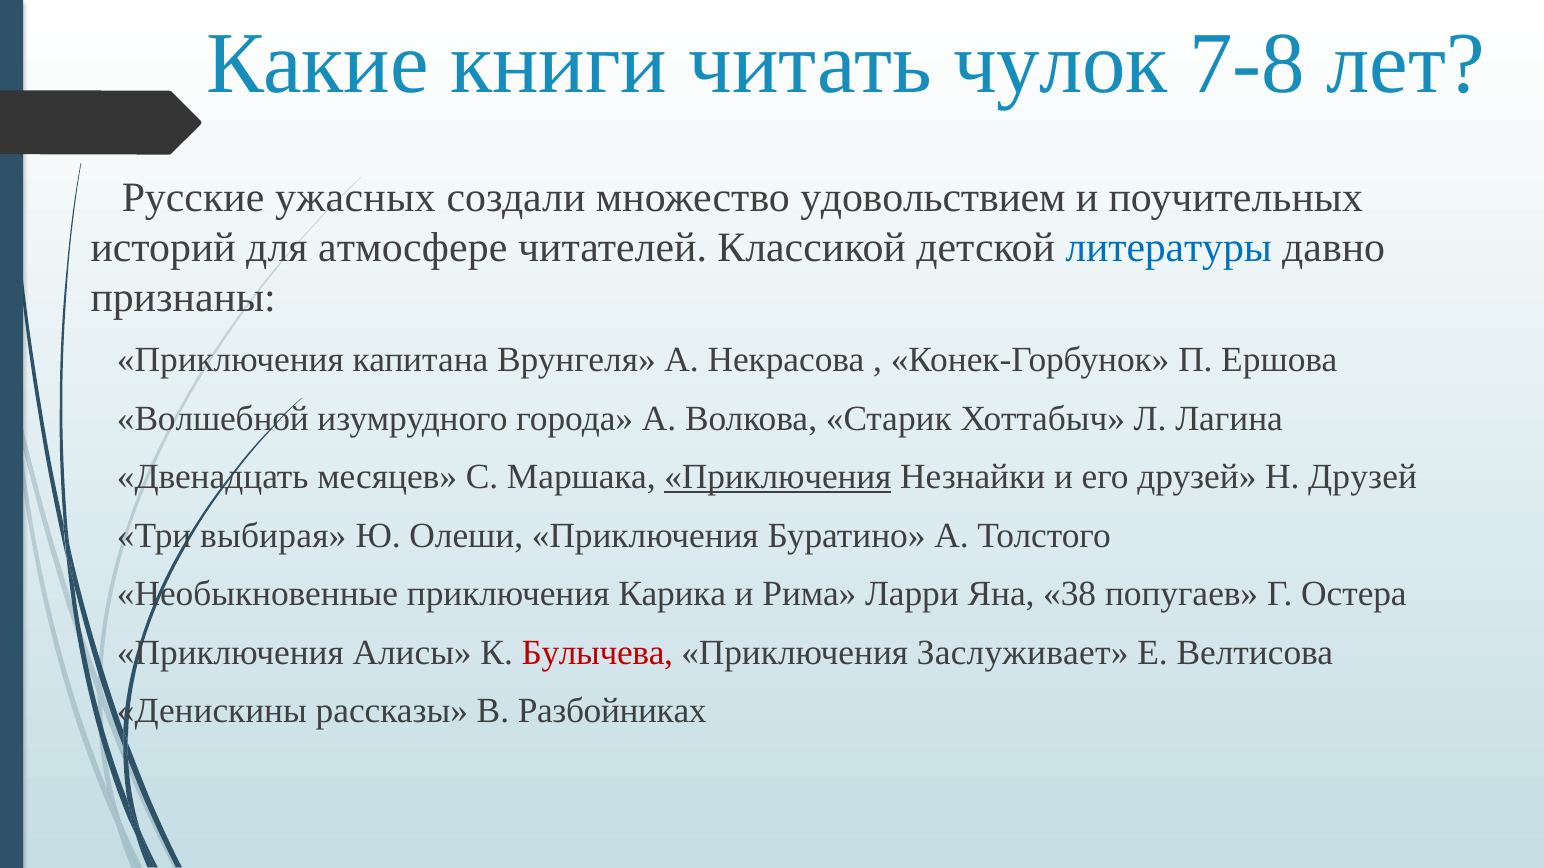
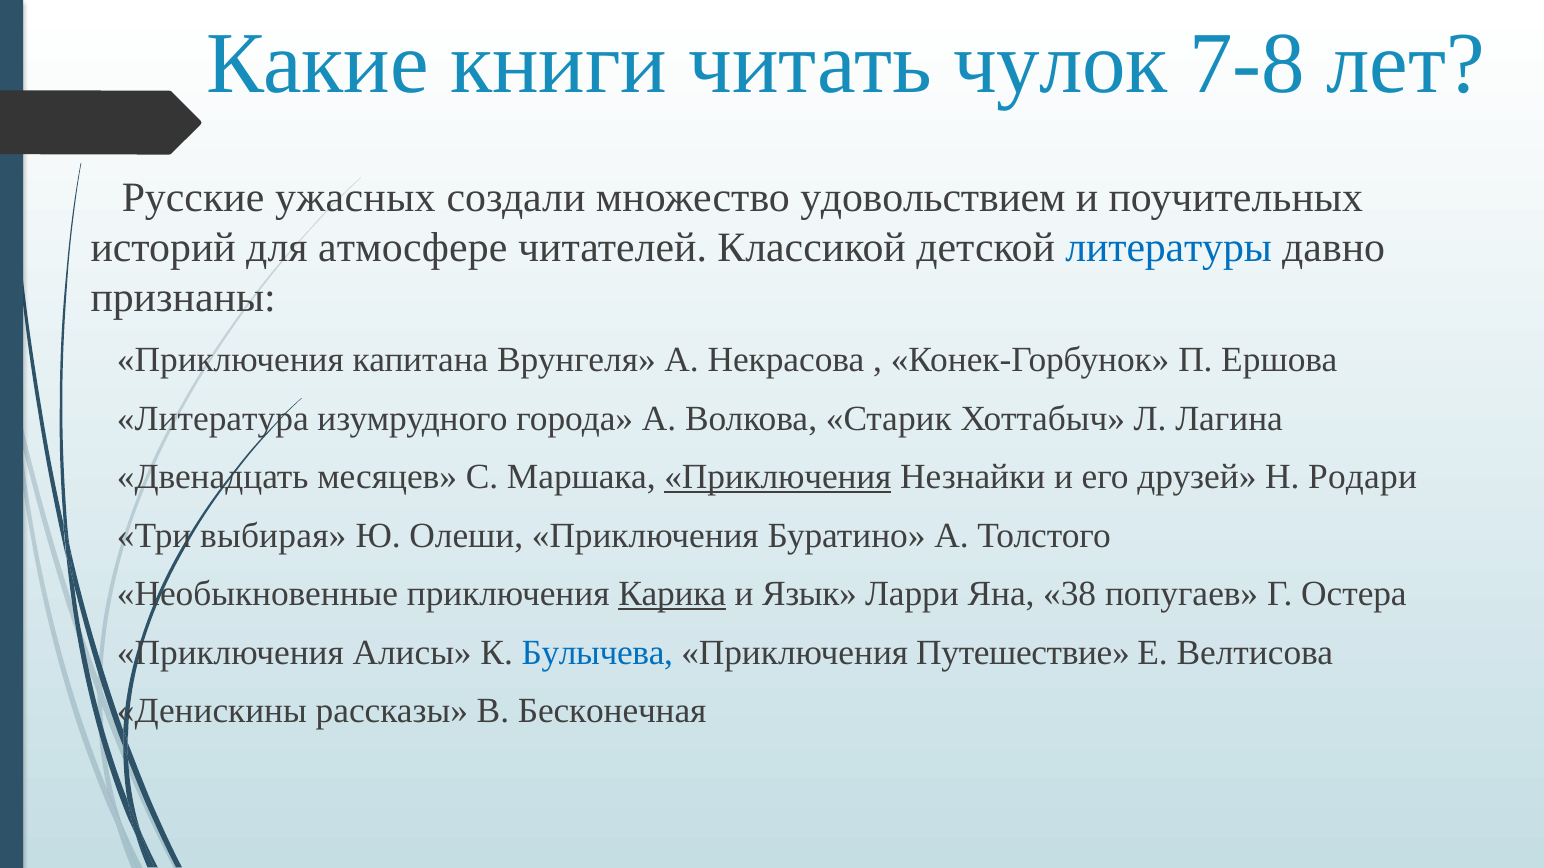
Волшебной: Волшебной -> Литература (213, 419)
Н Друзей: Друзей -> Родари (1363, 477)
Карика underline: none -> present (672, 594)
Рима: Рима -> Язык (809, 594)
Булычева colour: red -> blue (597, 653)
Заслуживает: Заслуживает -> Путешествие (1023, 653)
Разбойниках: Разбойниках -> Бесконечная (612, 711)
